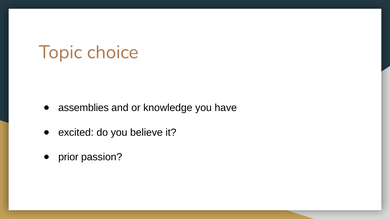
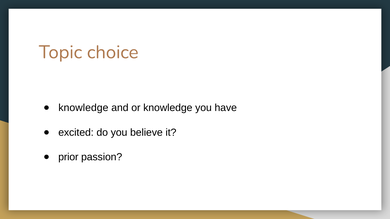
assemblies: assemblies -> knowledge (83, 108)
